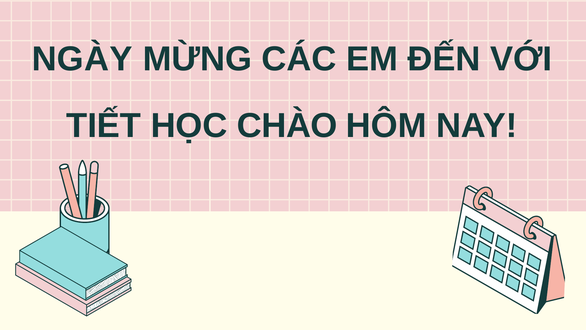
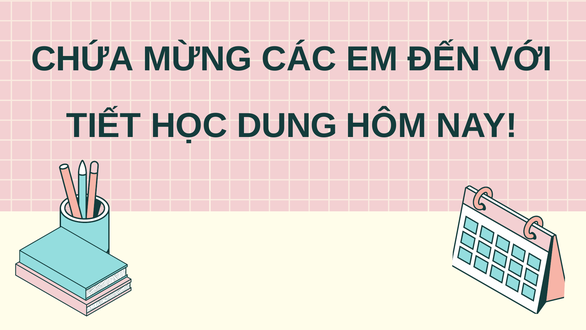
NGÀY: NGÀY -> CHỨA (82, 59)
CHÀO: CHÀO -> DUNG (287, 125)
